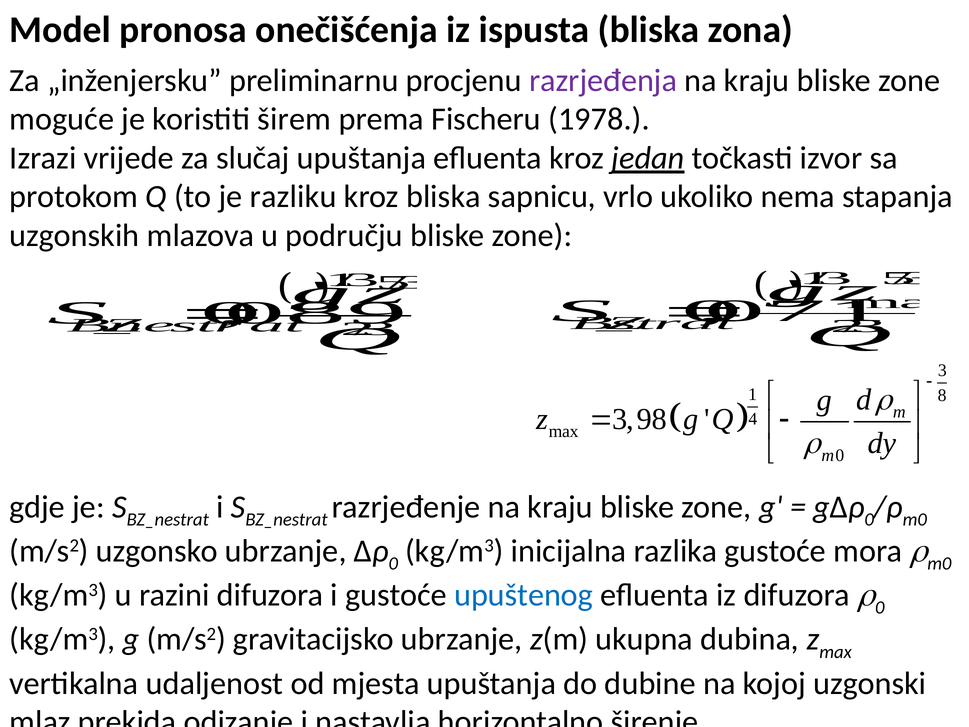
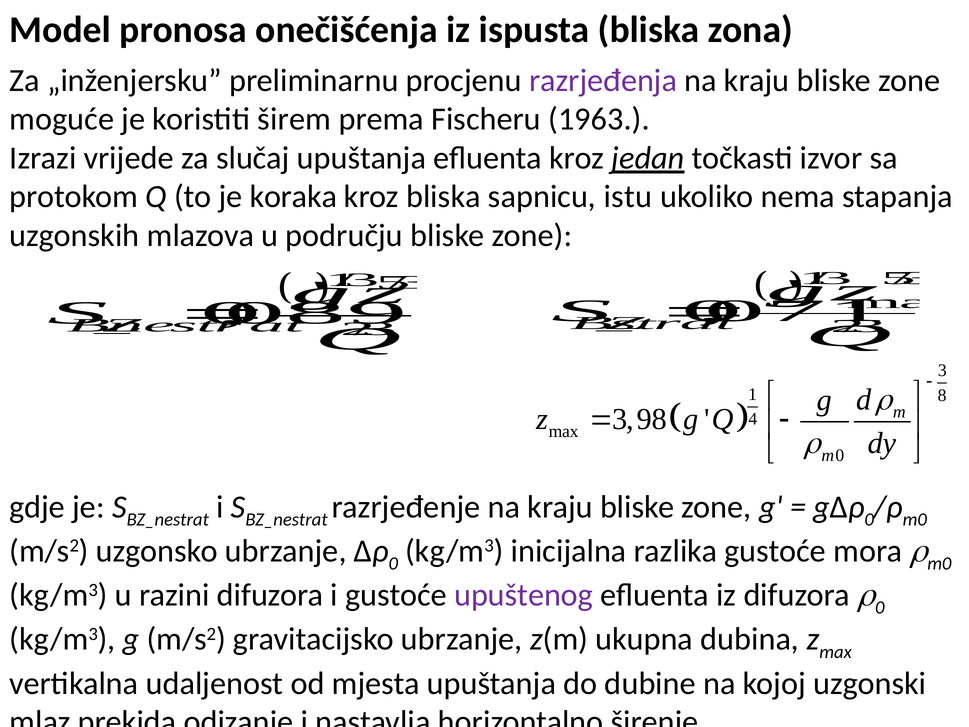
1978: 1978 -> 1963 (599, 119)
razliku: razliku -> koraka (293, 197)
vrlo: vrlo -> istu (628, 197)
upuštenog colour: blue -> purple (524, 595)
